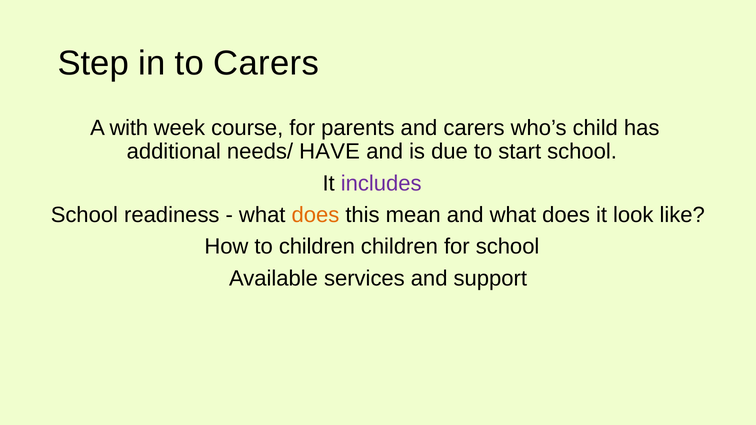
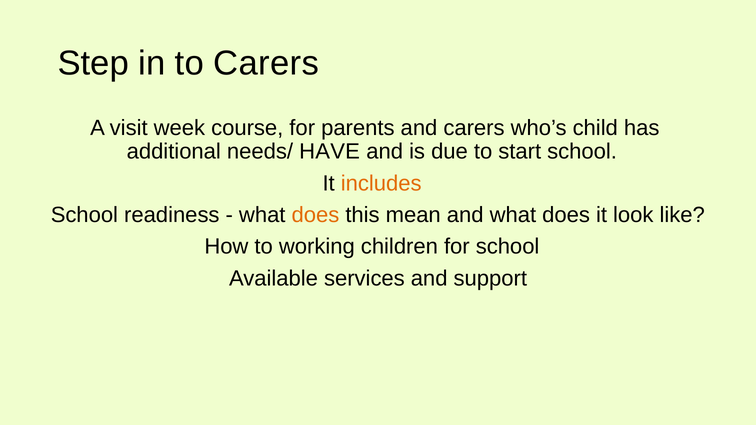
with: with -> visit (129, 128)
includes colour: purple -> orange (381, 183)
to children: children -> working (317, 247)
